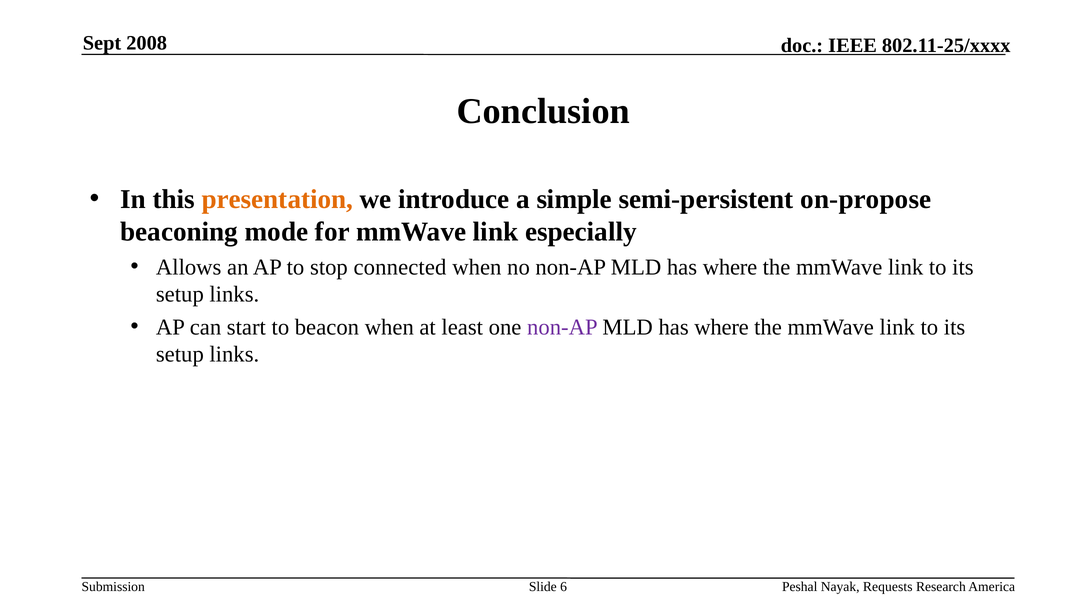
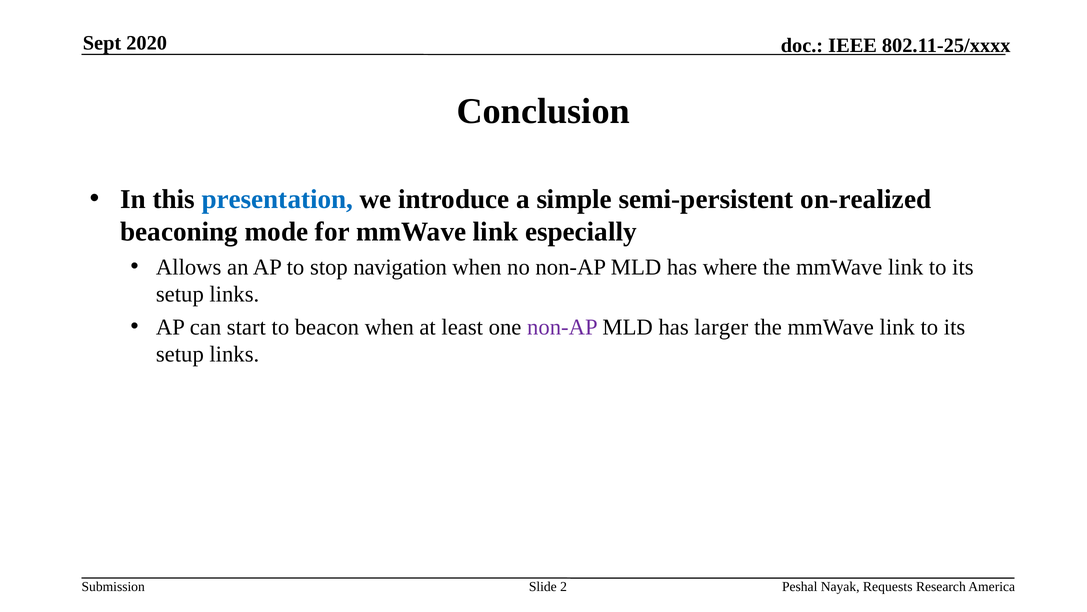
2008: 2008 -> 2020 (147, 43)
presentation colour: orange -> blue (277, 199)
on-propose: on-propose -> on-realized (866, 199)
connected: connected -> navigation (400, 267)
where: where -> larger (721, 327)
6: 6 -> 2 (564, 586)
